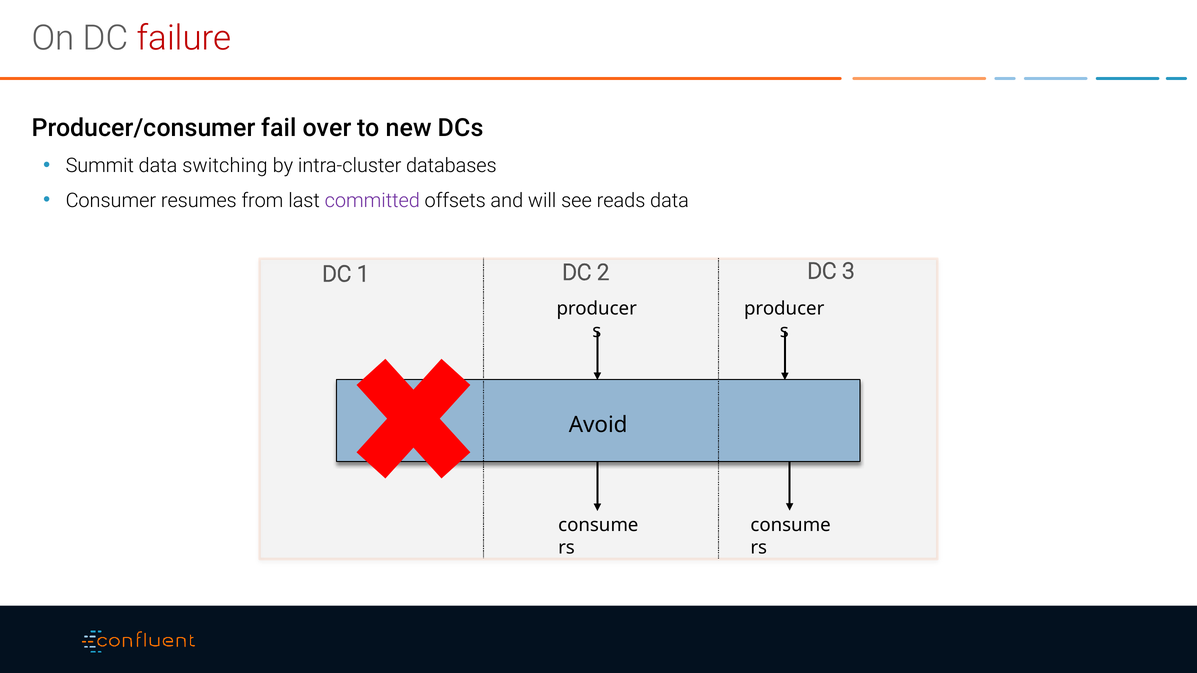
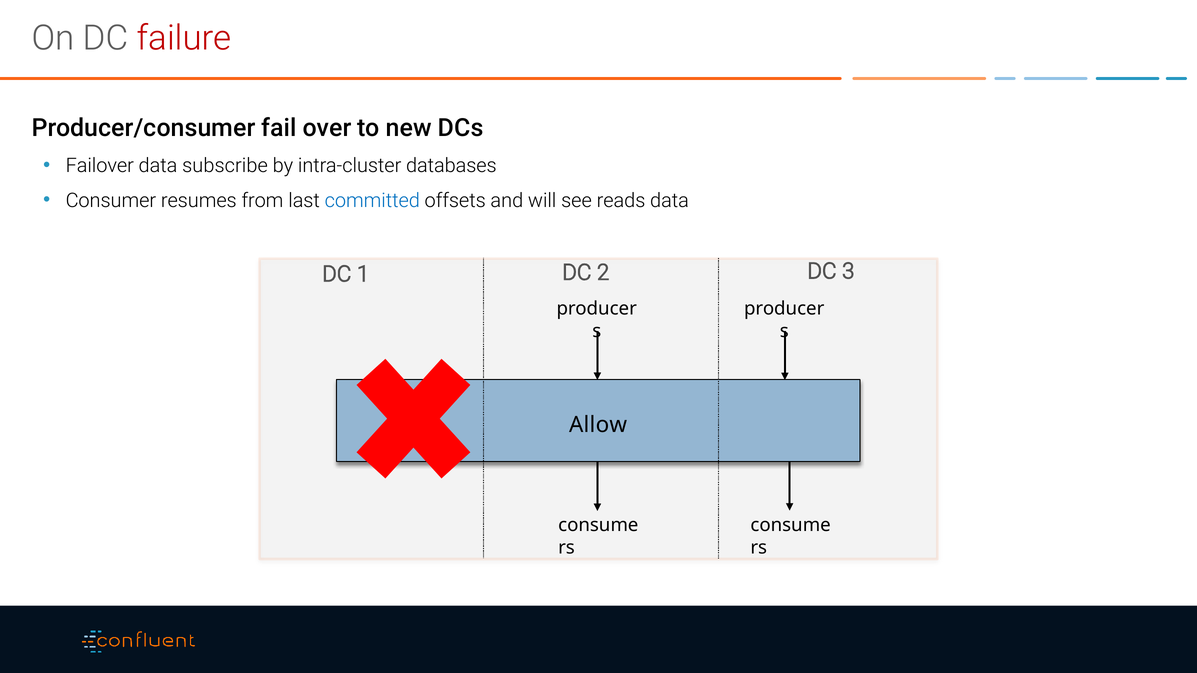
Summit: Summit -> Failover (100, 166)
switching: switching -> subscribe (225, 166)
committed colour: purple -> blue (372, 201)
Avoid: Avoid -> Allow (598, 425)
